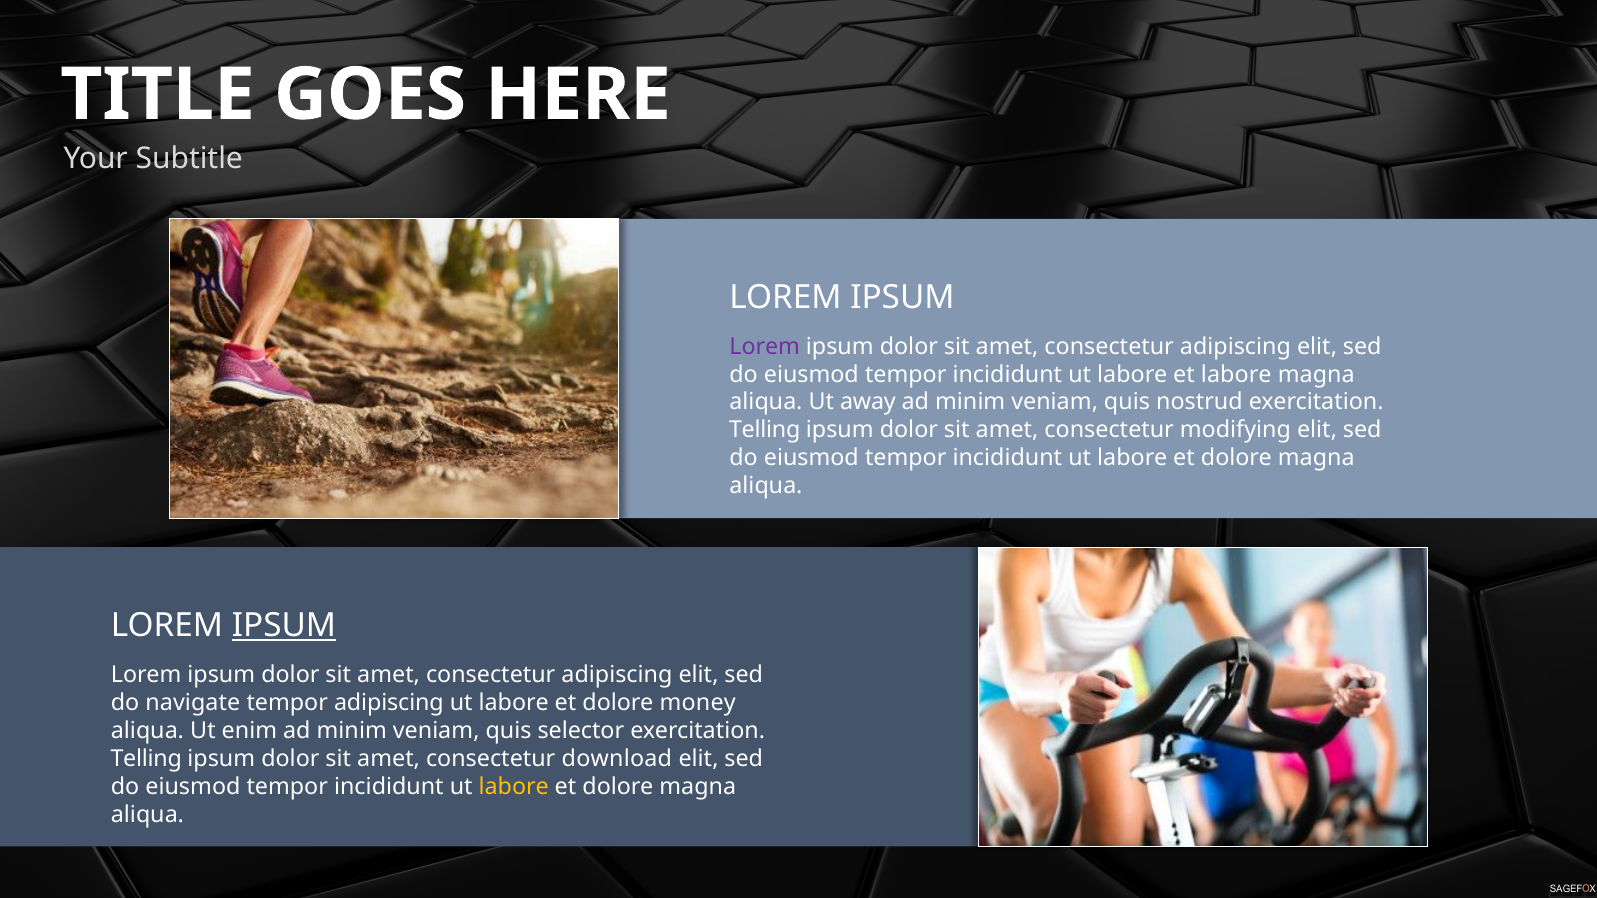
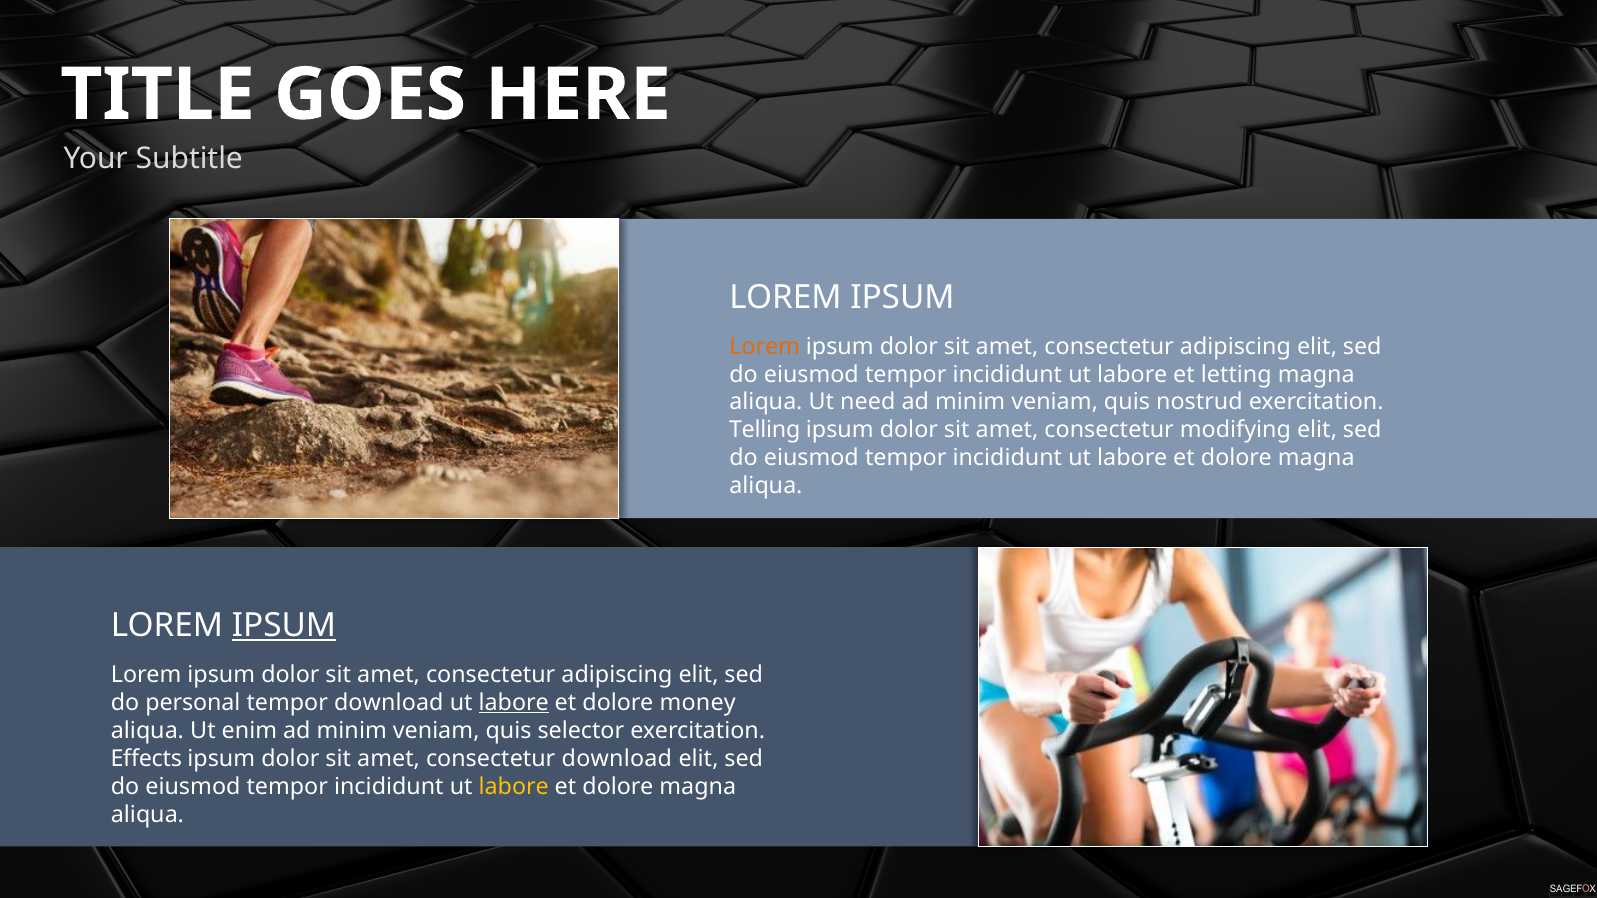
Lorem colour: purple -> orange (765, 346)
et labore: labore -> letting (1236, 374)
away: away -> need (868, 402)
navigate: navigate -> personal (193, 703)
tempor adipiscing: adipiscing -> download (389, 703)
labore underline: none -> present (514, 703)
Telling: Telling -> Effects (146, 759)
